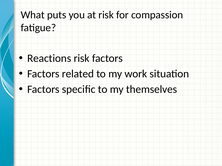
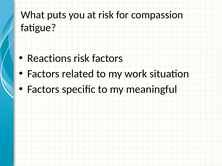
themselves: themselves -> meaningful (152, 90)
